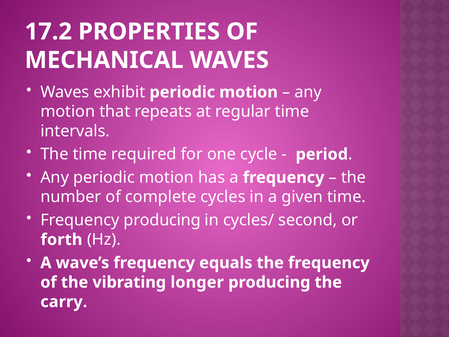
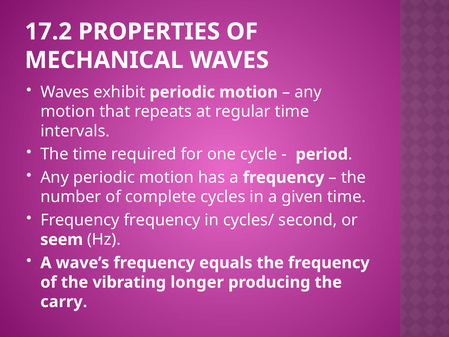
Frequency producing: producing -> frequency (162, 220)
forth: forth -> seem (62, 239)
